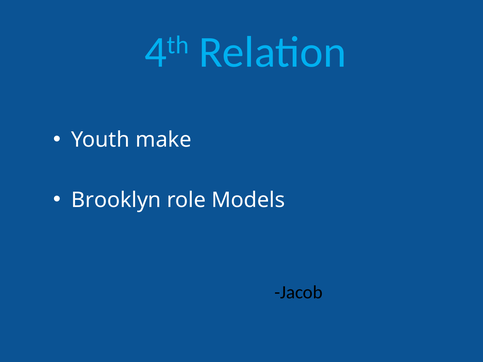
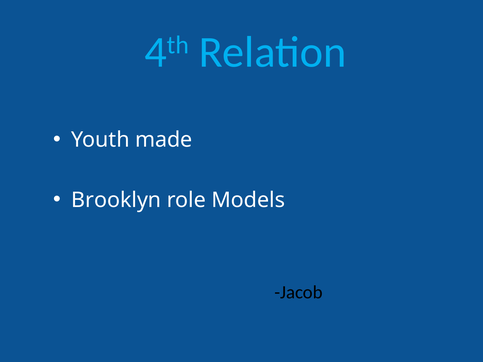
make: make -> made (164, 140)
